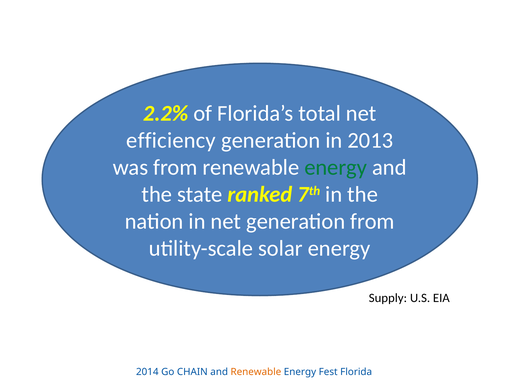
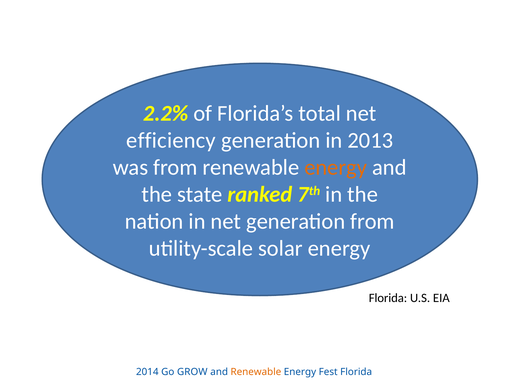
energy colour: green -> orange (336, 168)
Supply: Supply -> Florida (388, 298)
CHAIN: CHAIN -> GROW (192, 372)
